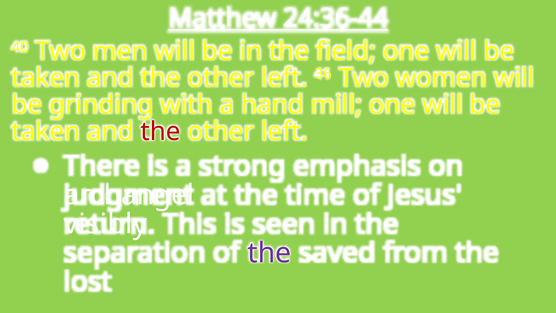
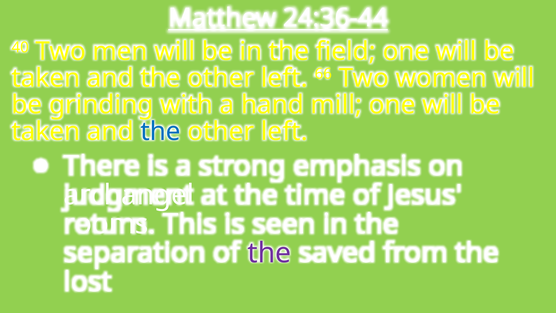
36: 36 -> 66 (323, 74)
the colour: red -> blue (161, 131)
visibly: visibly -> rooms (110, 224)
